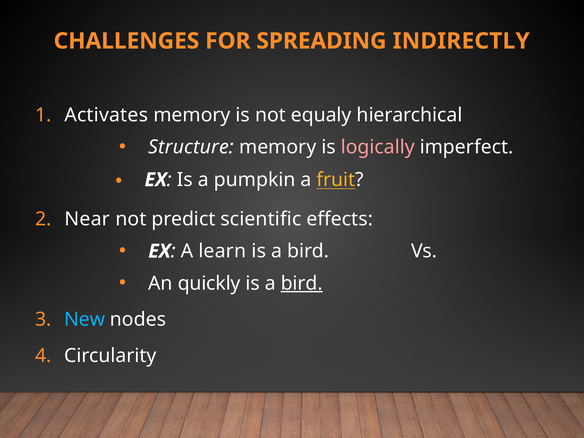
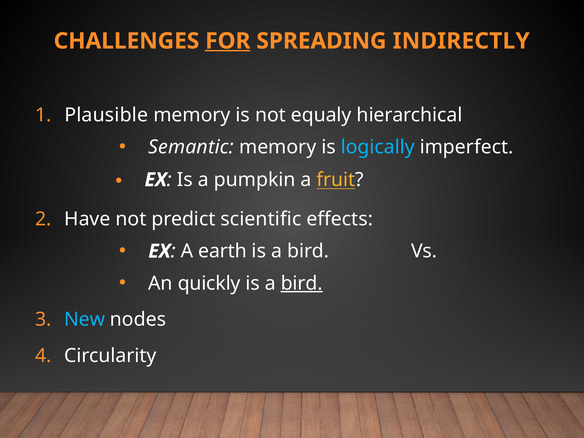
FOR underline: none -> present (228, 41)
Activates: Activates -> Plausible (106, 115)
Structure: Structure -> Semantic (191, 147)
logically colour: pink -> light blue (378, 147)
Near: Near -> Have (87, 219)
learn: learn -> earth (222, 251)
